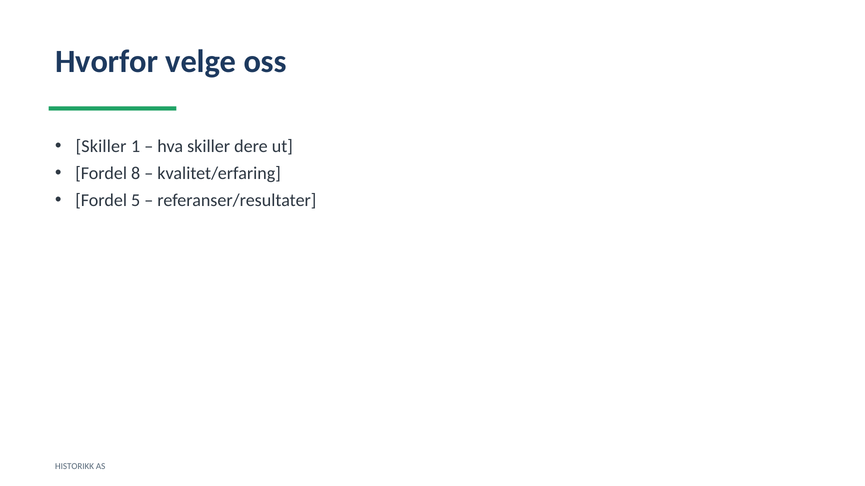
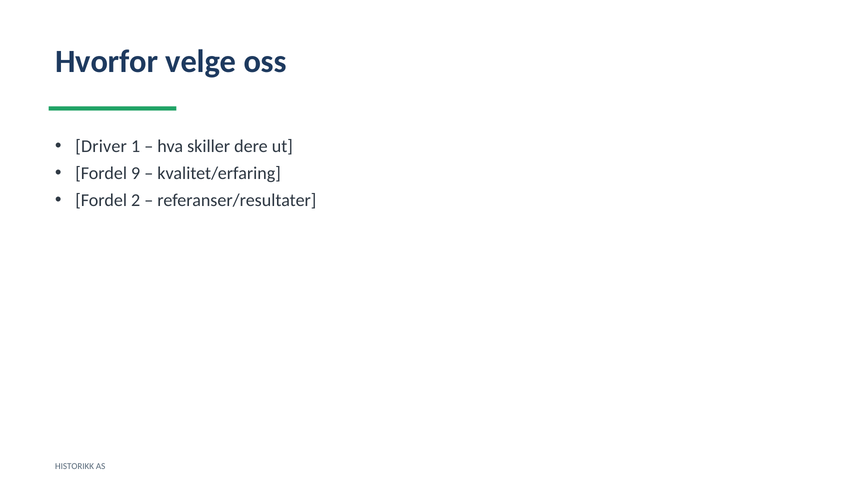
Skiller: Skiller -> Driver (101, 147)
8: 8 -> 9 (136, 174)
5: 5 -> 2 (136, 201)
